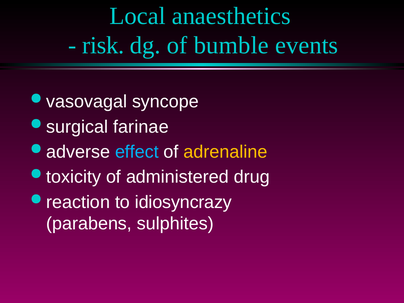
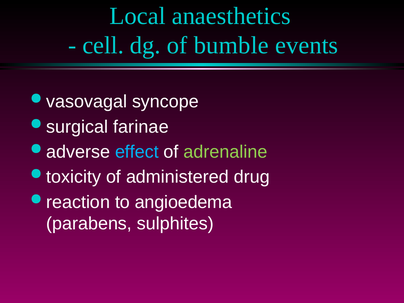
risk: risk -> cell (103, 45)
adrenaline colour: yellow -> light green (226, 152)
idiosyncrazy: idiosyncrazy -> angioedema (183, 202)
